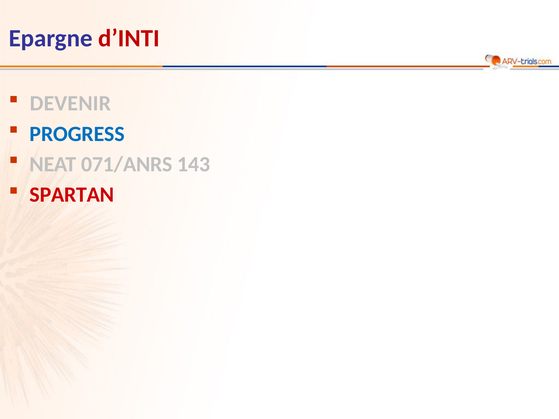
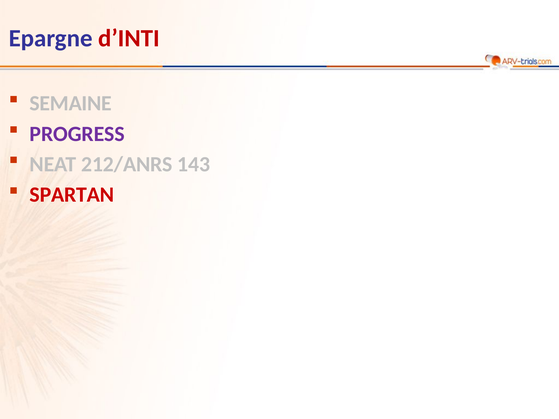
DEVENIR: DEVENIR -> SEMAINE (71, 104)
PROGRESS colour: blue -> purple (77, 134)
071/ANRS: 071/ANRS -> 212/ANRS (127, 164)
